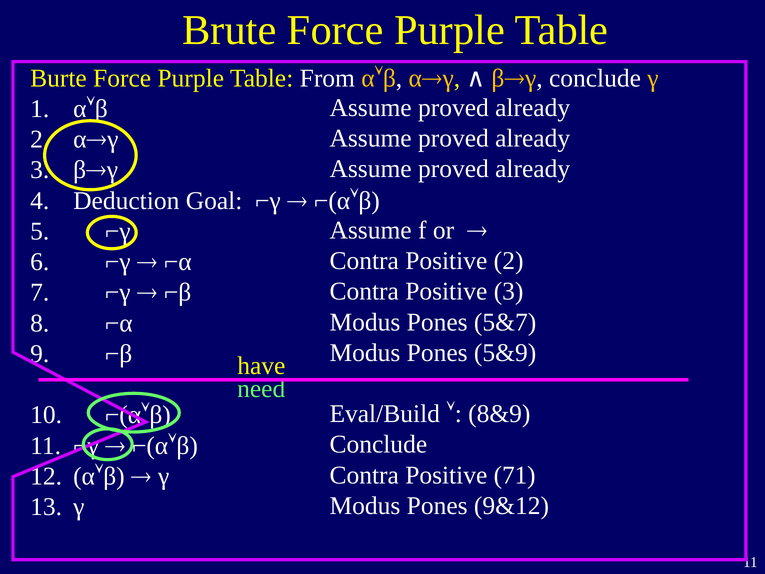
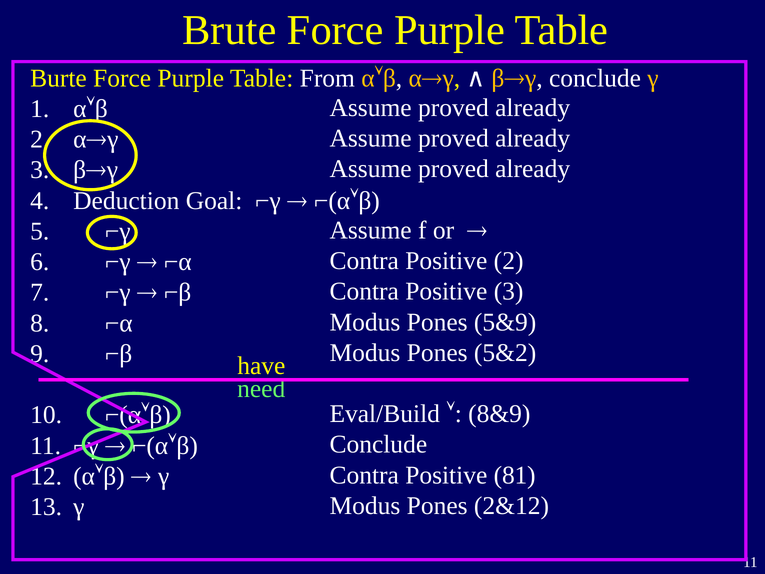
5&7: 5&7 -> 5&9 (505, 322)
5&9: 5&9 -> 5&2 (505, 353)
71: 71 -> 81 (515, 475)
9&12: 9&12 -> 2&12 (512, 506)
